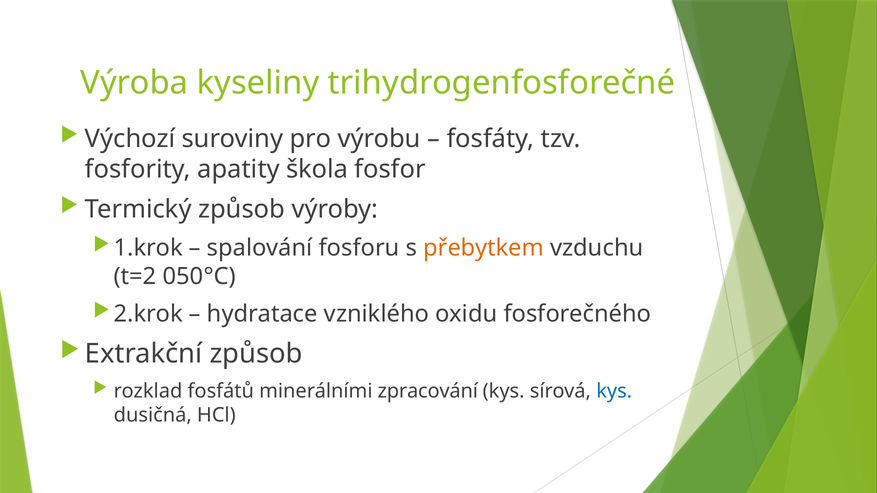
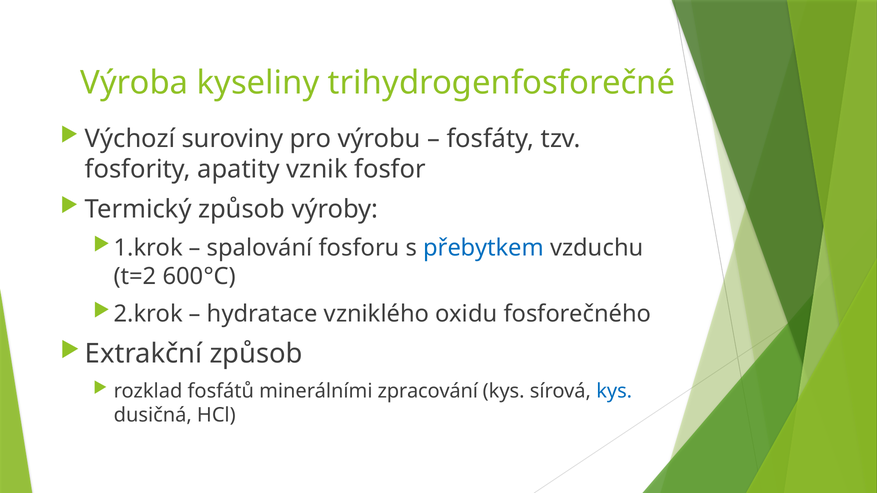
škola: škola -> vznik (317, 169)
přebytkem colour: orange -> blue (484, 248)
050°C: 050°C -> 600°C (199, 276)
